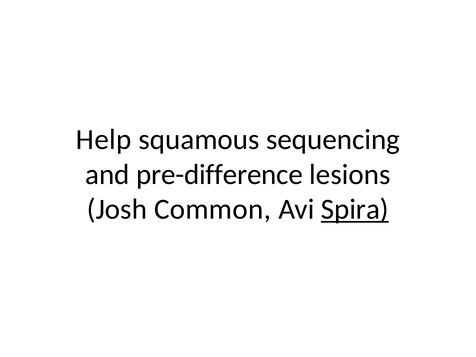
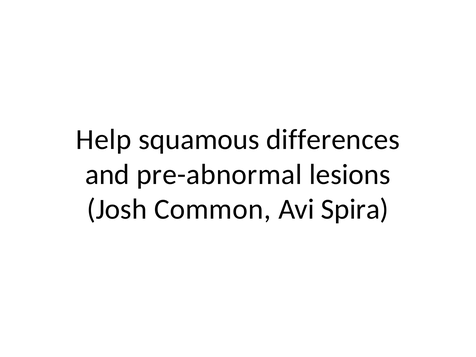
sequencing: sequencing -> differences (333, 140)
pre-difference: pre-difference -> pre-abnormal (219, 174)
Spira underline: present -> none (355, 209)
